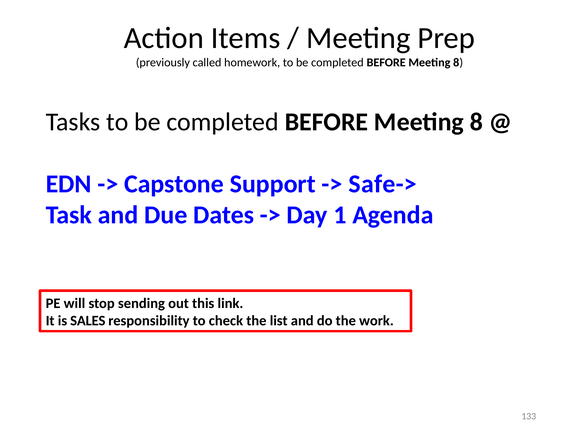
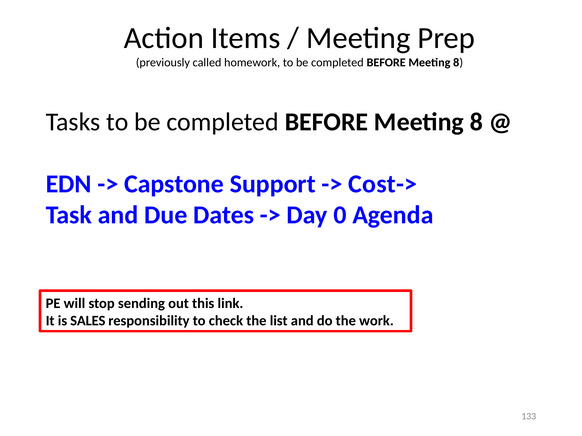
Safe->: Safe-> -> Cost-> (383, 184)
1: 1 -> 0 (340, 215)
